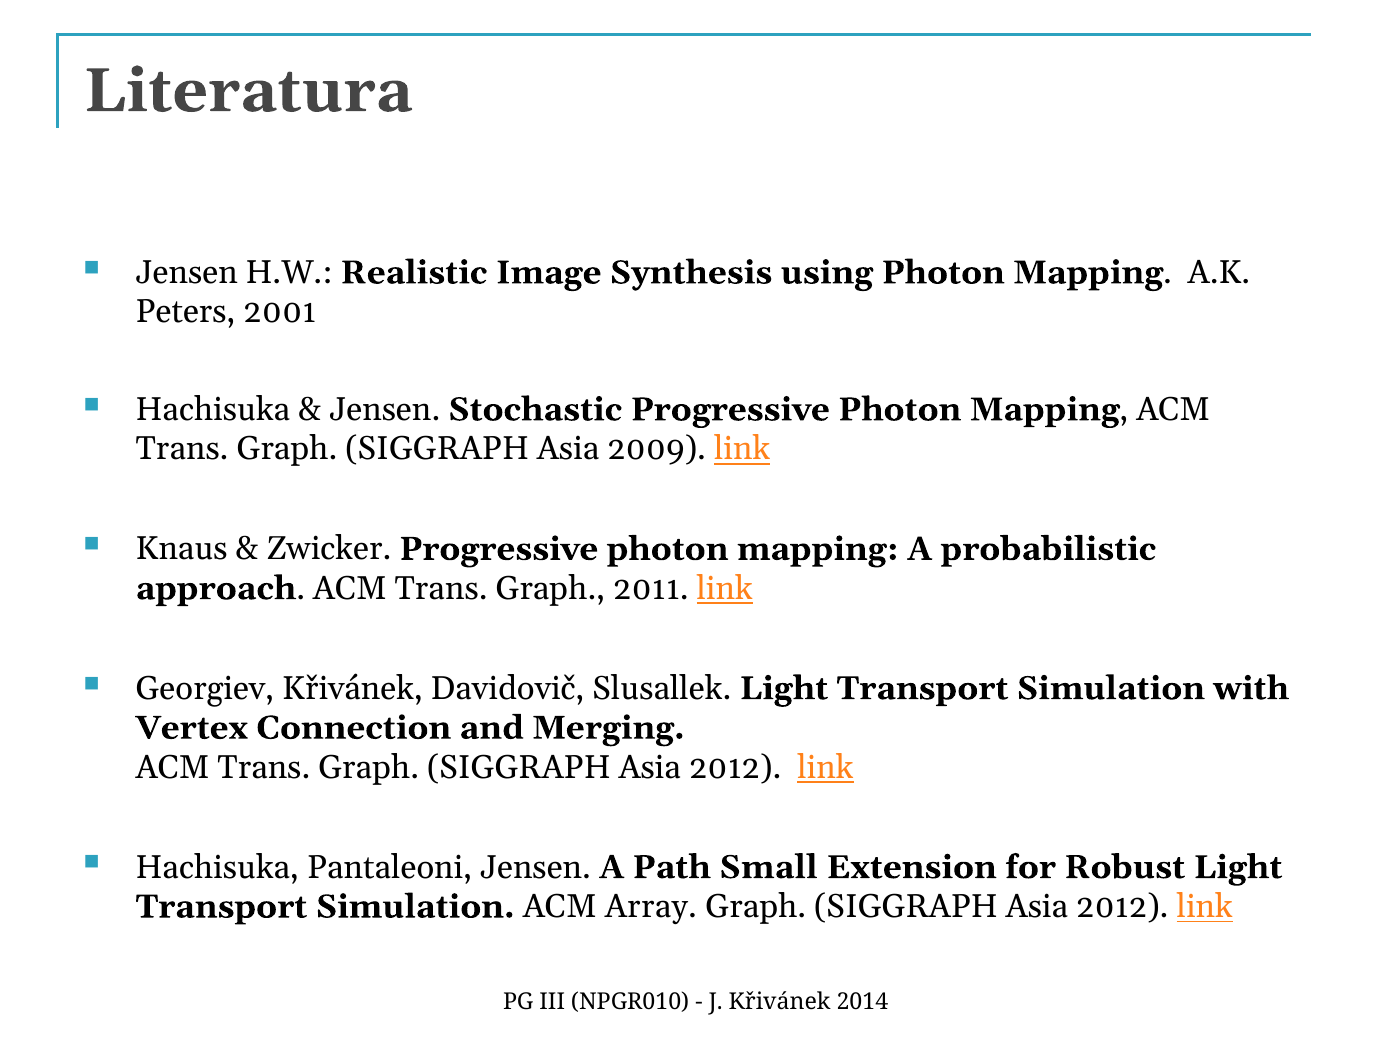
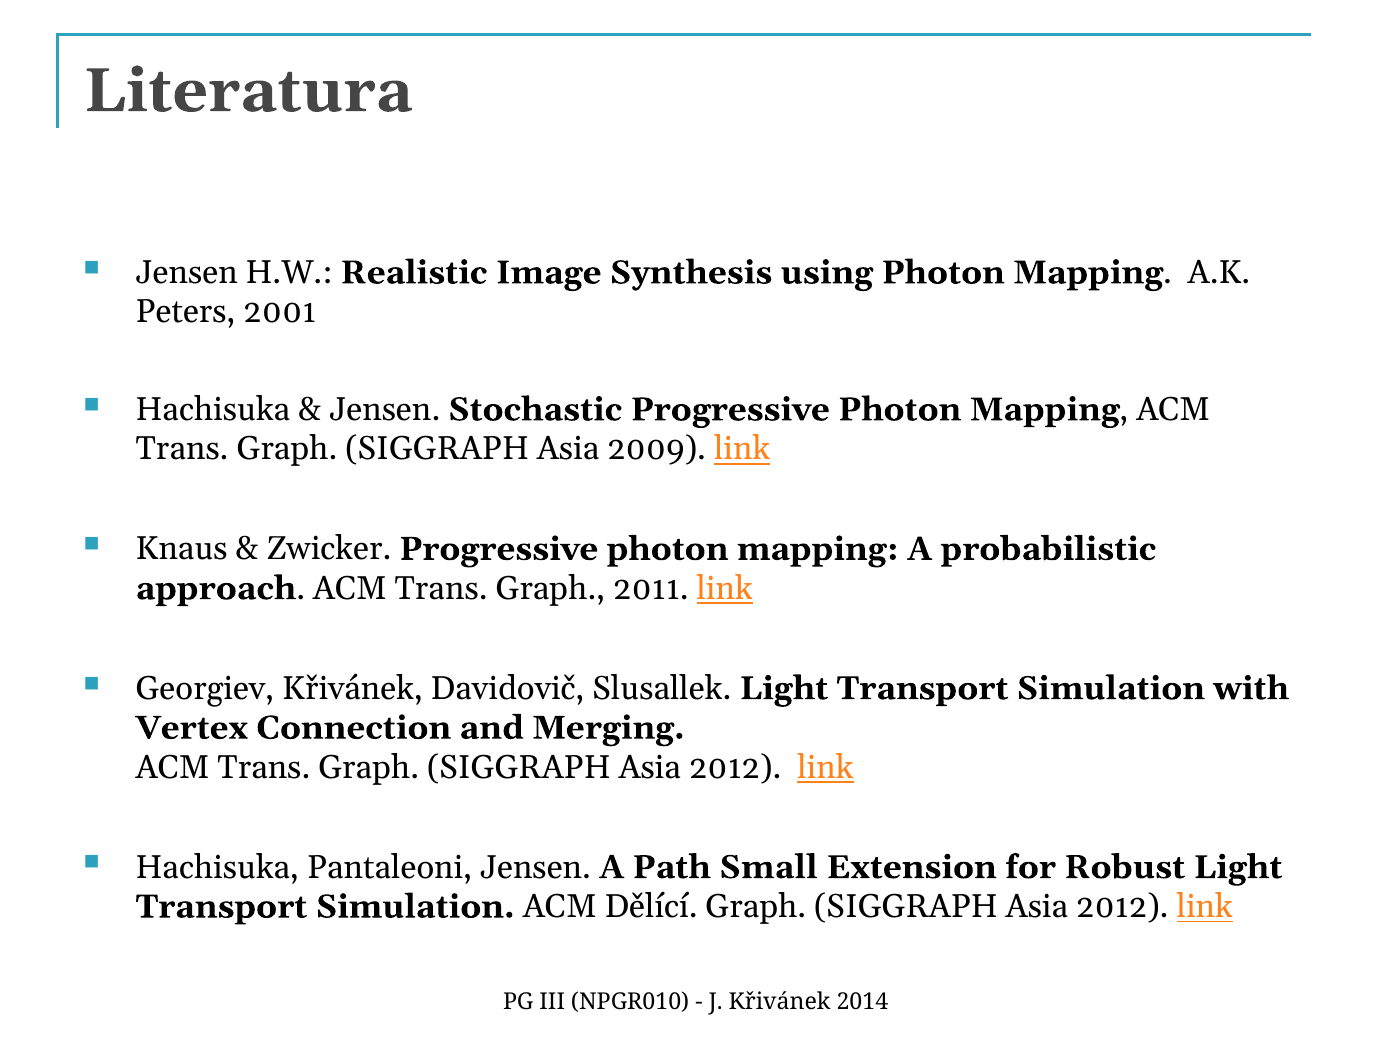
Array: Array -> Dělící (651, 907)
